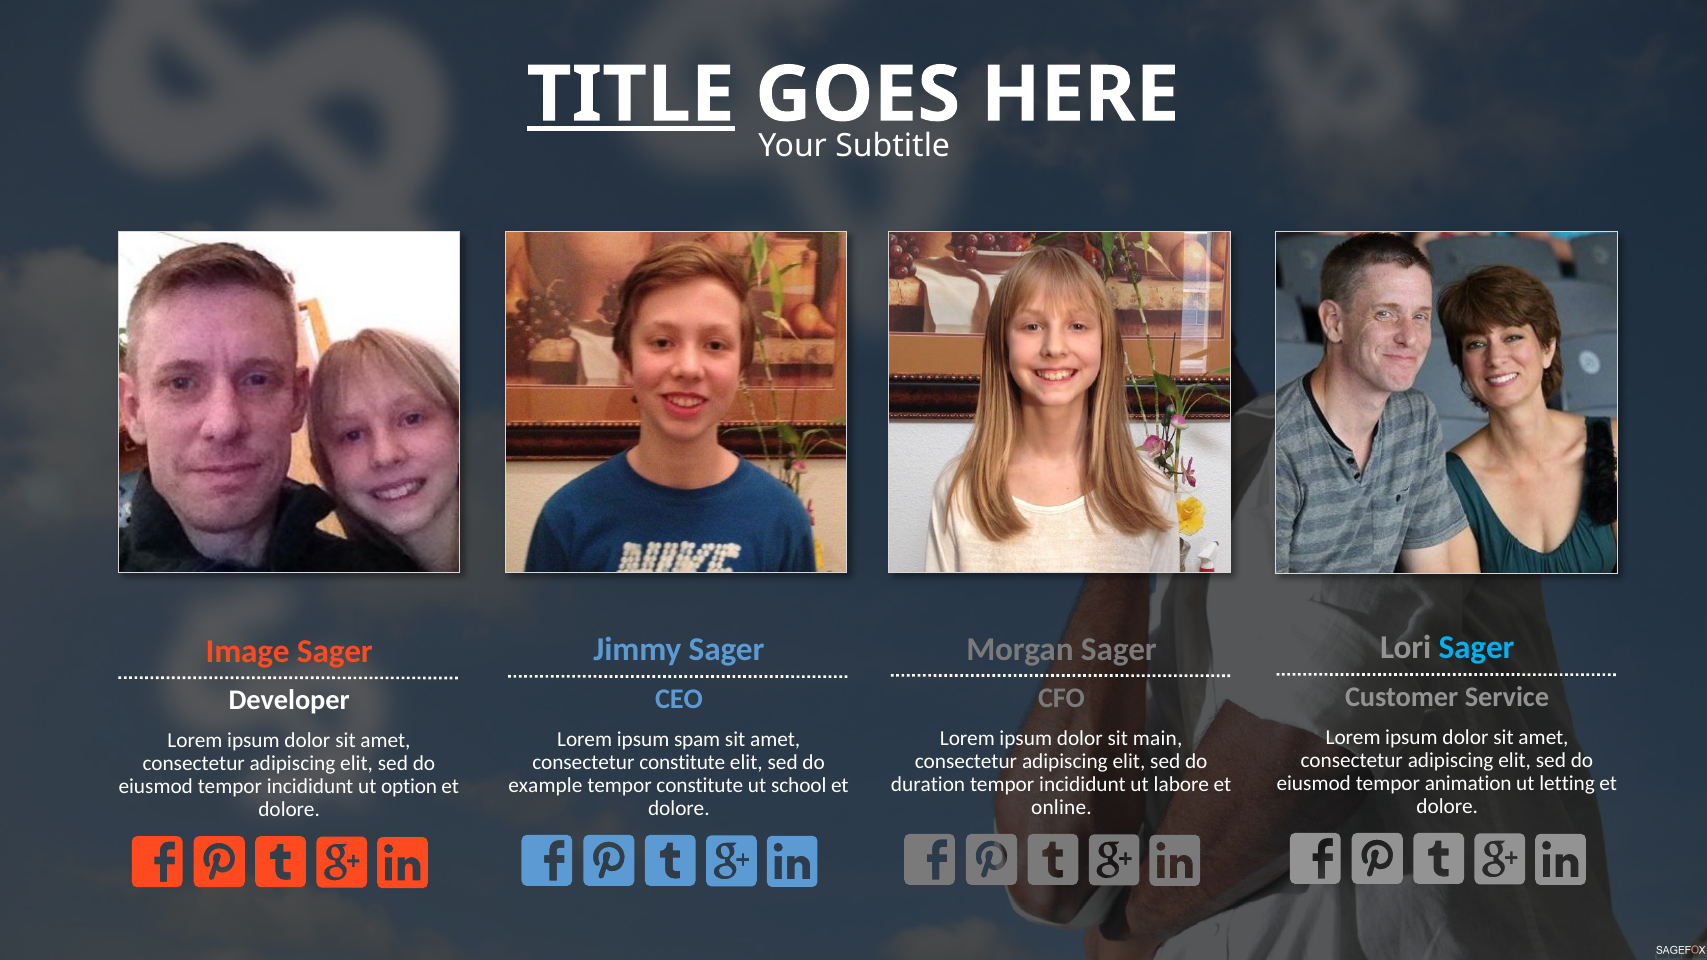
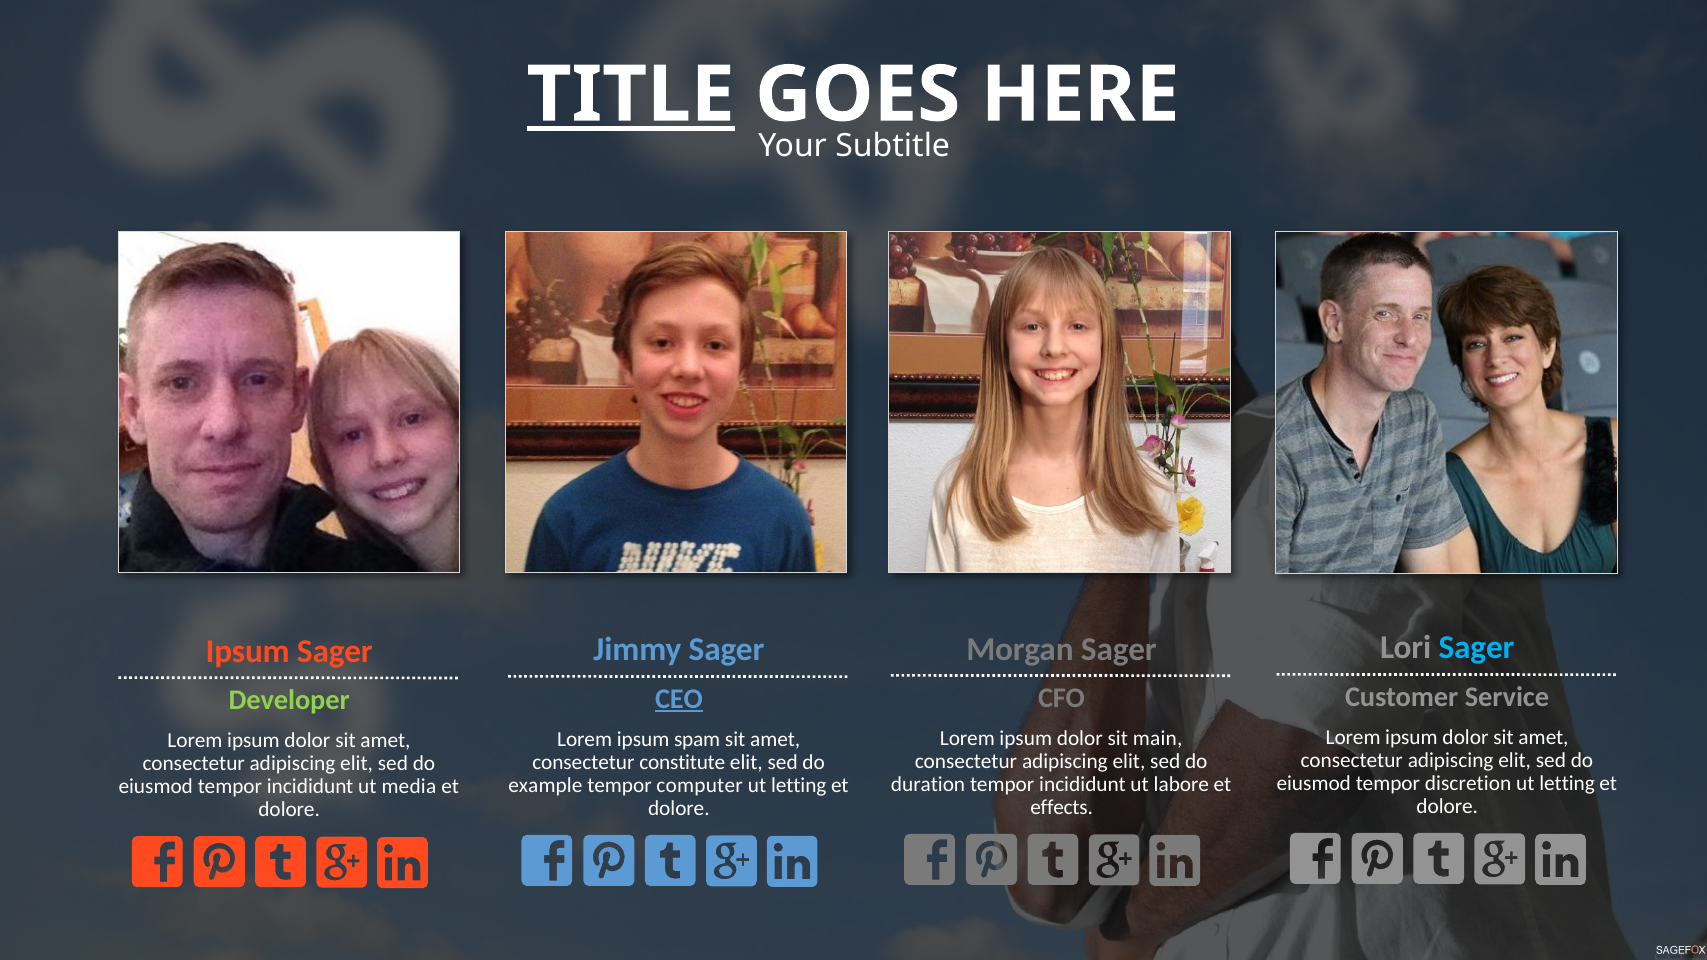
Image: Image -> Ipsum (248, 651)
CEO underline: none -> present (679, 699)
Developer colour: white -> light green (289, 700)
animation: animation -> discretion (1468, 783)
tempor constitute: constitute -> computer (700, 785)
school: school -> letting (799, 785)
option: option -> media (409, 787)
online: online -> effects (1062, 807)
